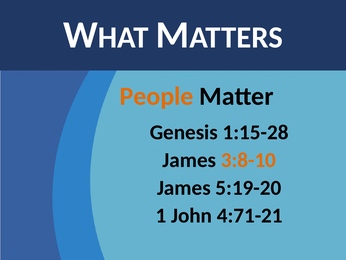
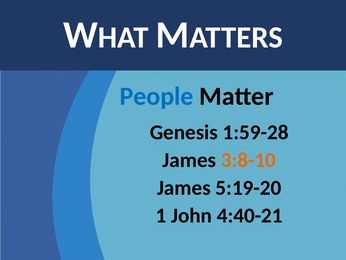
People colour: orange -> blue (157, 96)
1:15-28: 1:15-28 -> 1:59-28 (256, 132)
4:71-21: 4:71-21 -> 4:40-21 (250, 215)
